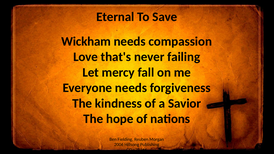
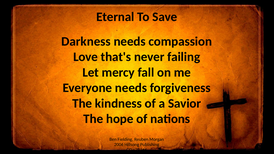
Wickham: Wickham -> Darkness (86, 41)
